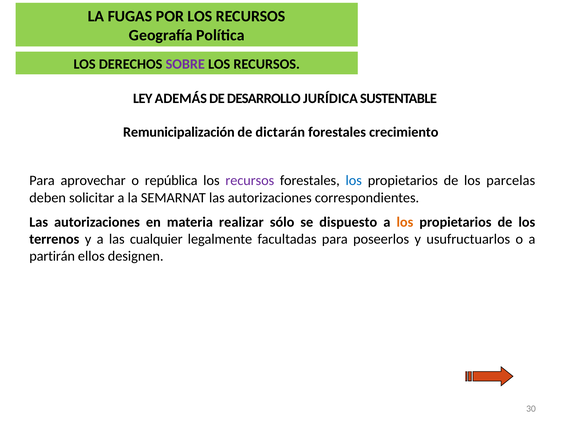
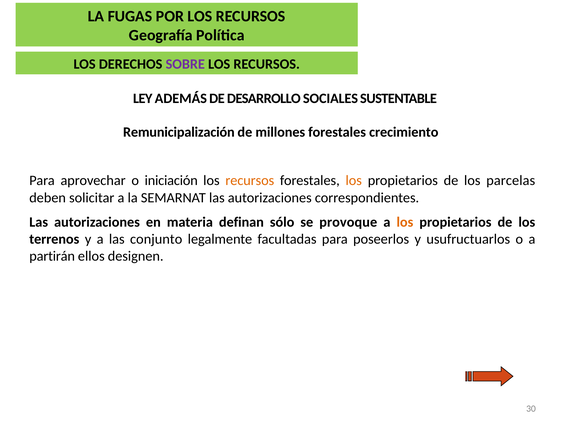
JURÍDICA: JURÍDICA -> SOCIALES (330, 98)
dictarán: dictarán -> millones (280, 132)
república: república -> iniciación (171, 180)
recursos colour: purple -> orange (250, 180)
los colour: blue -> orange (354, 180)
realizar: realizar -> definan (241, 222)
dispuesto: dispuesto -> provoque (348, 222)
cualquier: cualquier -> conjunto (156, 239)
